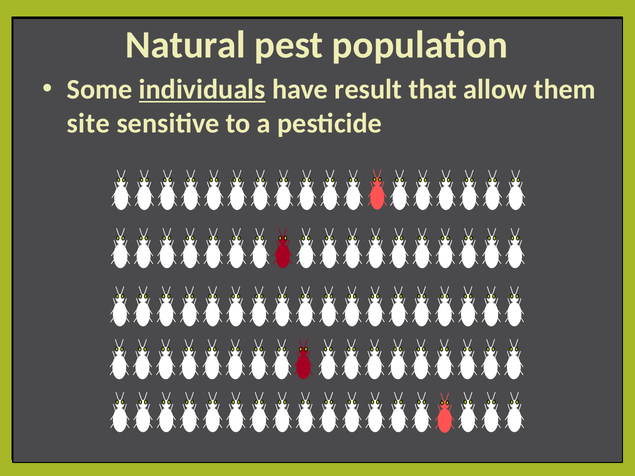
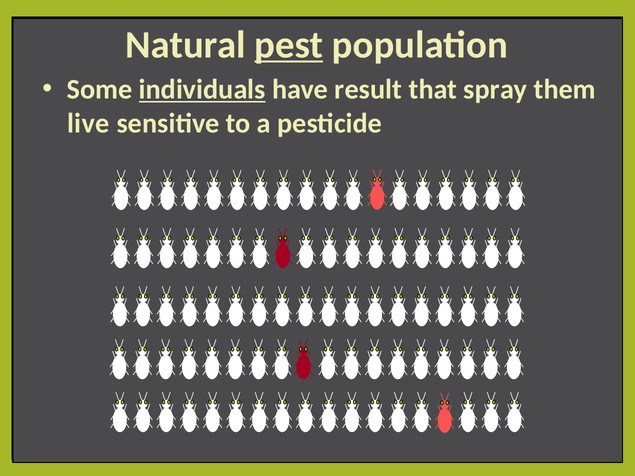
pest underline: none -> present (289, 45)
allow: allow -> spray (495, 90)
site: site -> live (88, 124)
